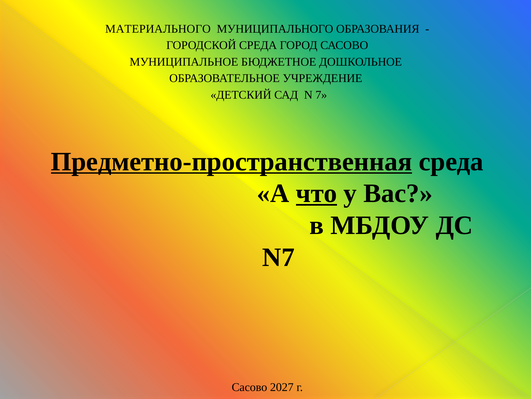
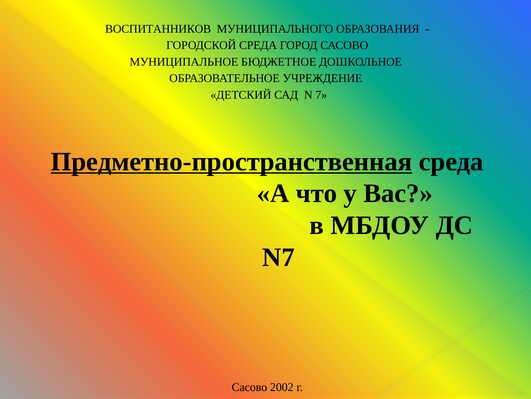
МАТЕРИАЛЬНОГО: МАТЕРИАЛЬНОГО -> ВОСПИТАННИКОВ (158, 29)
что underline: present -> none (317, 193)
2027: 2027 -> 2002 (282, 386)
